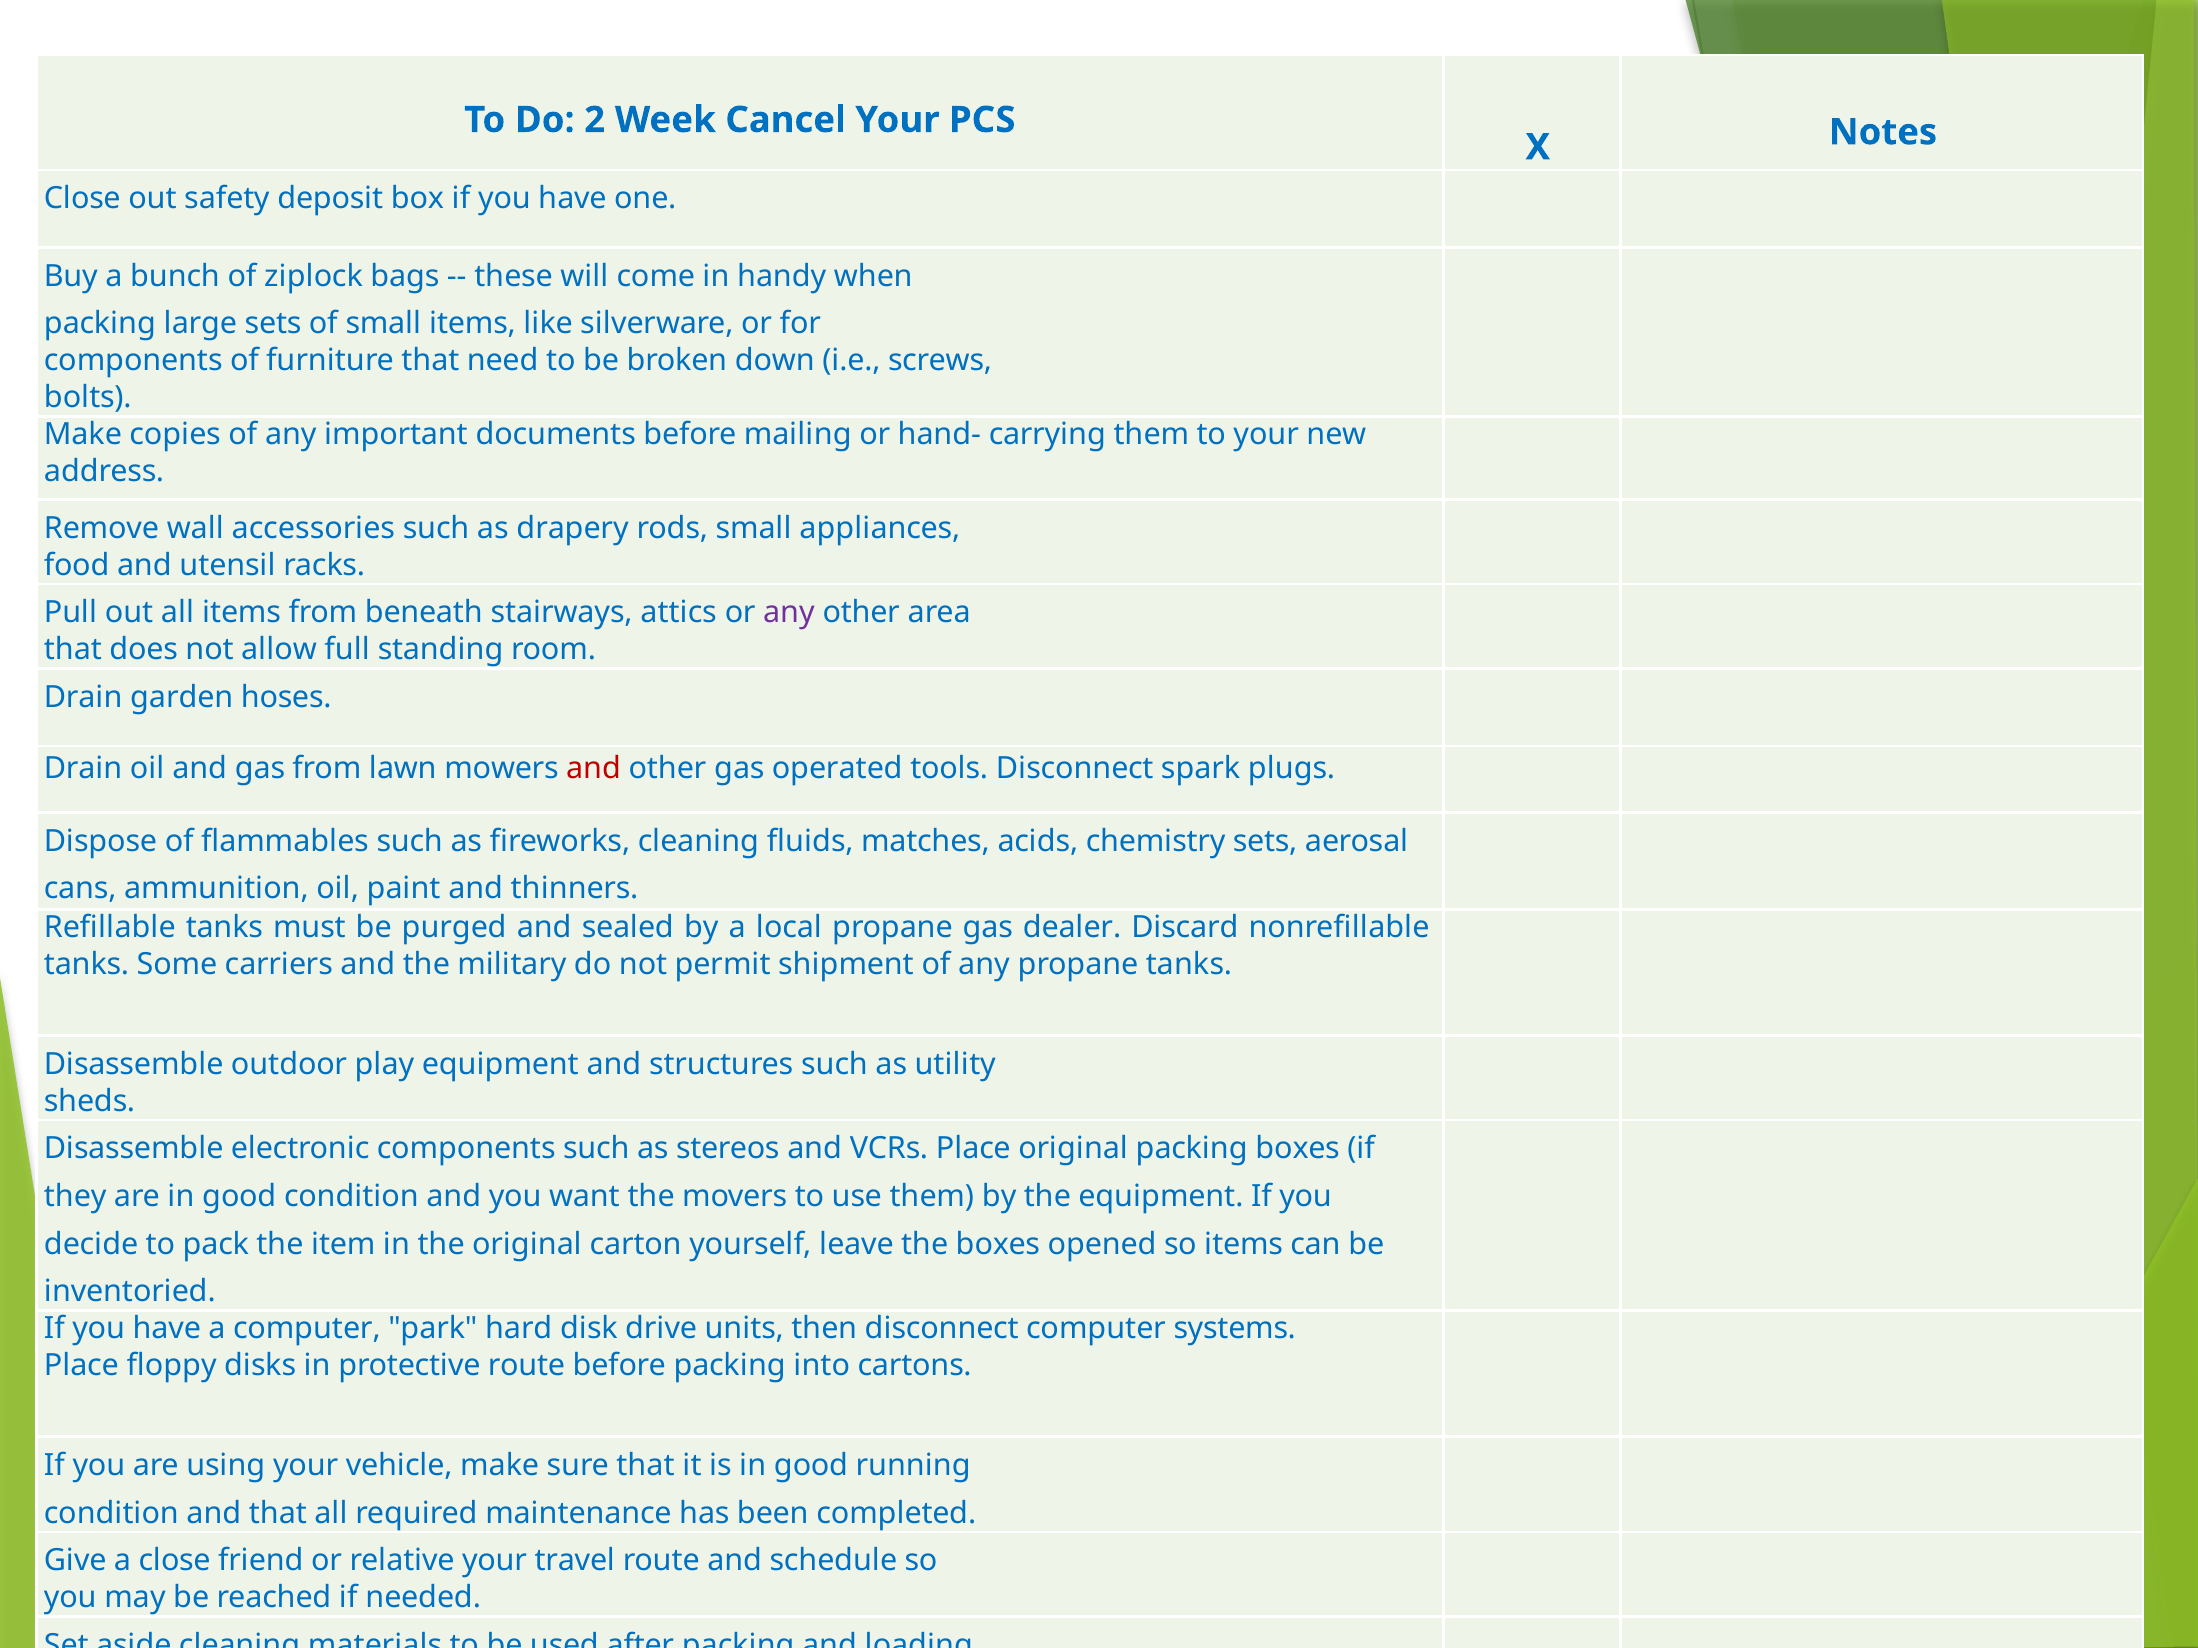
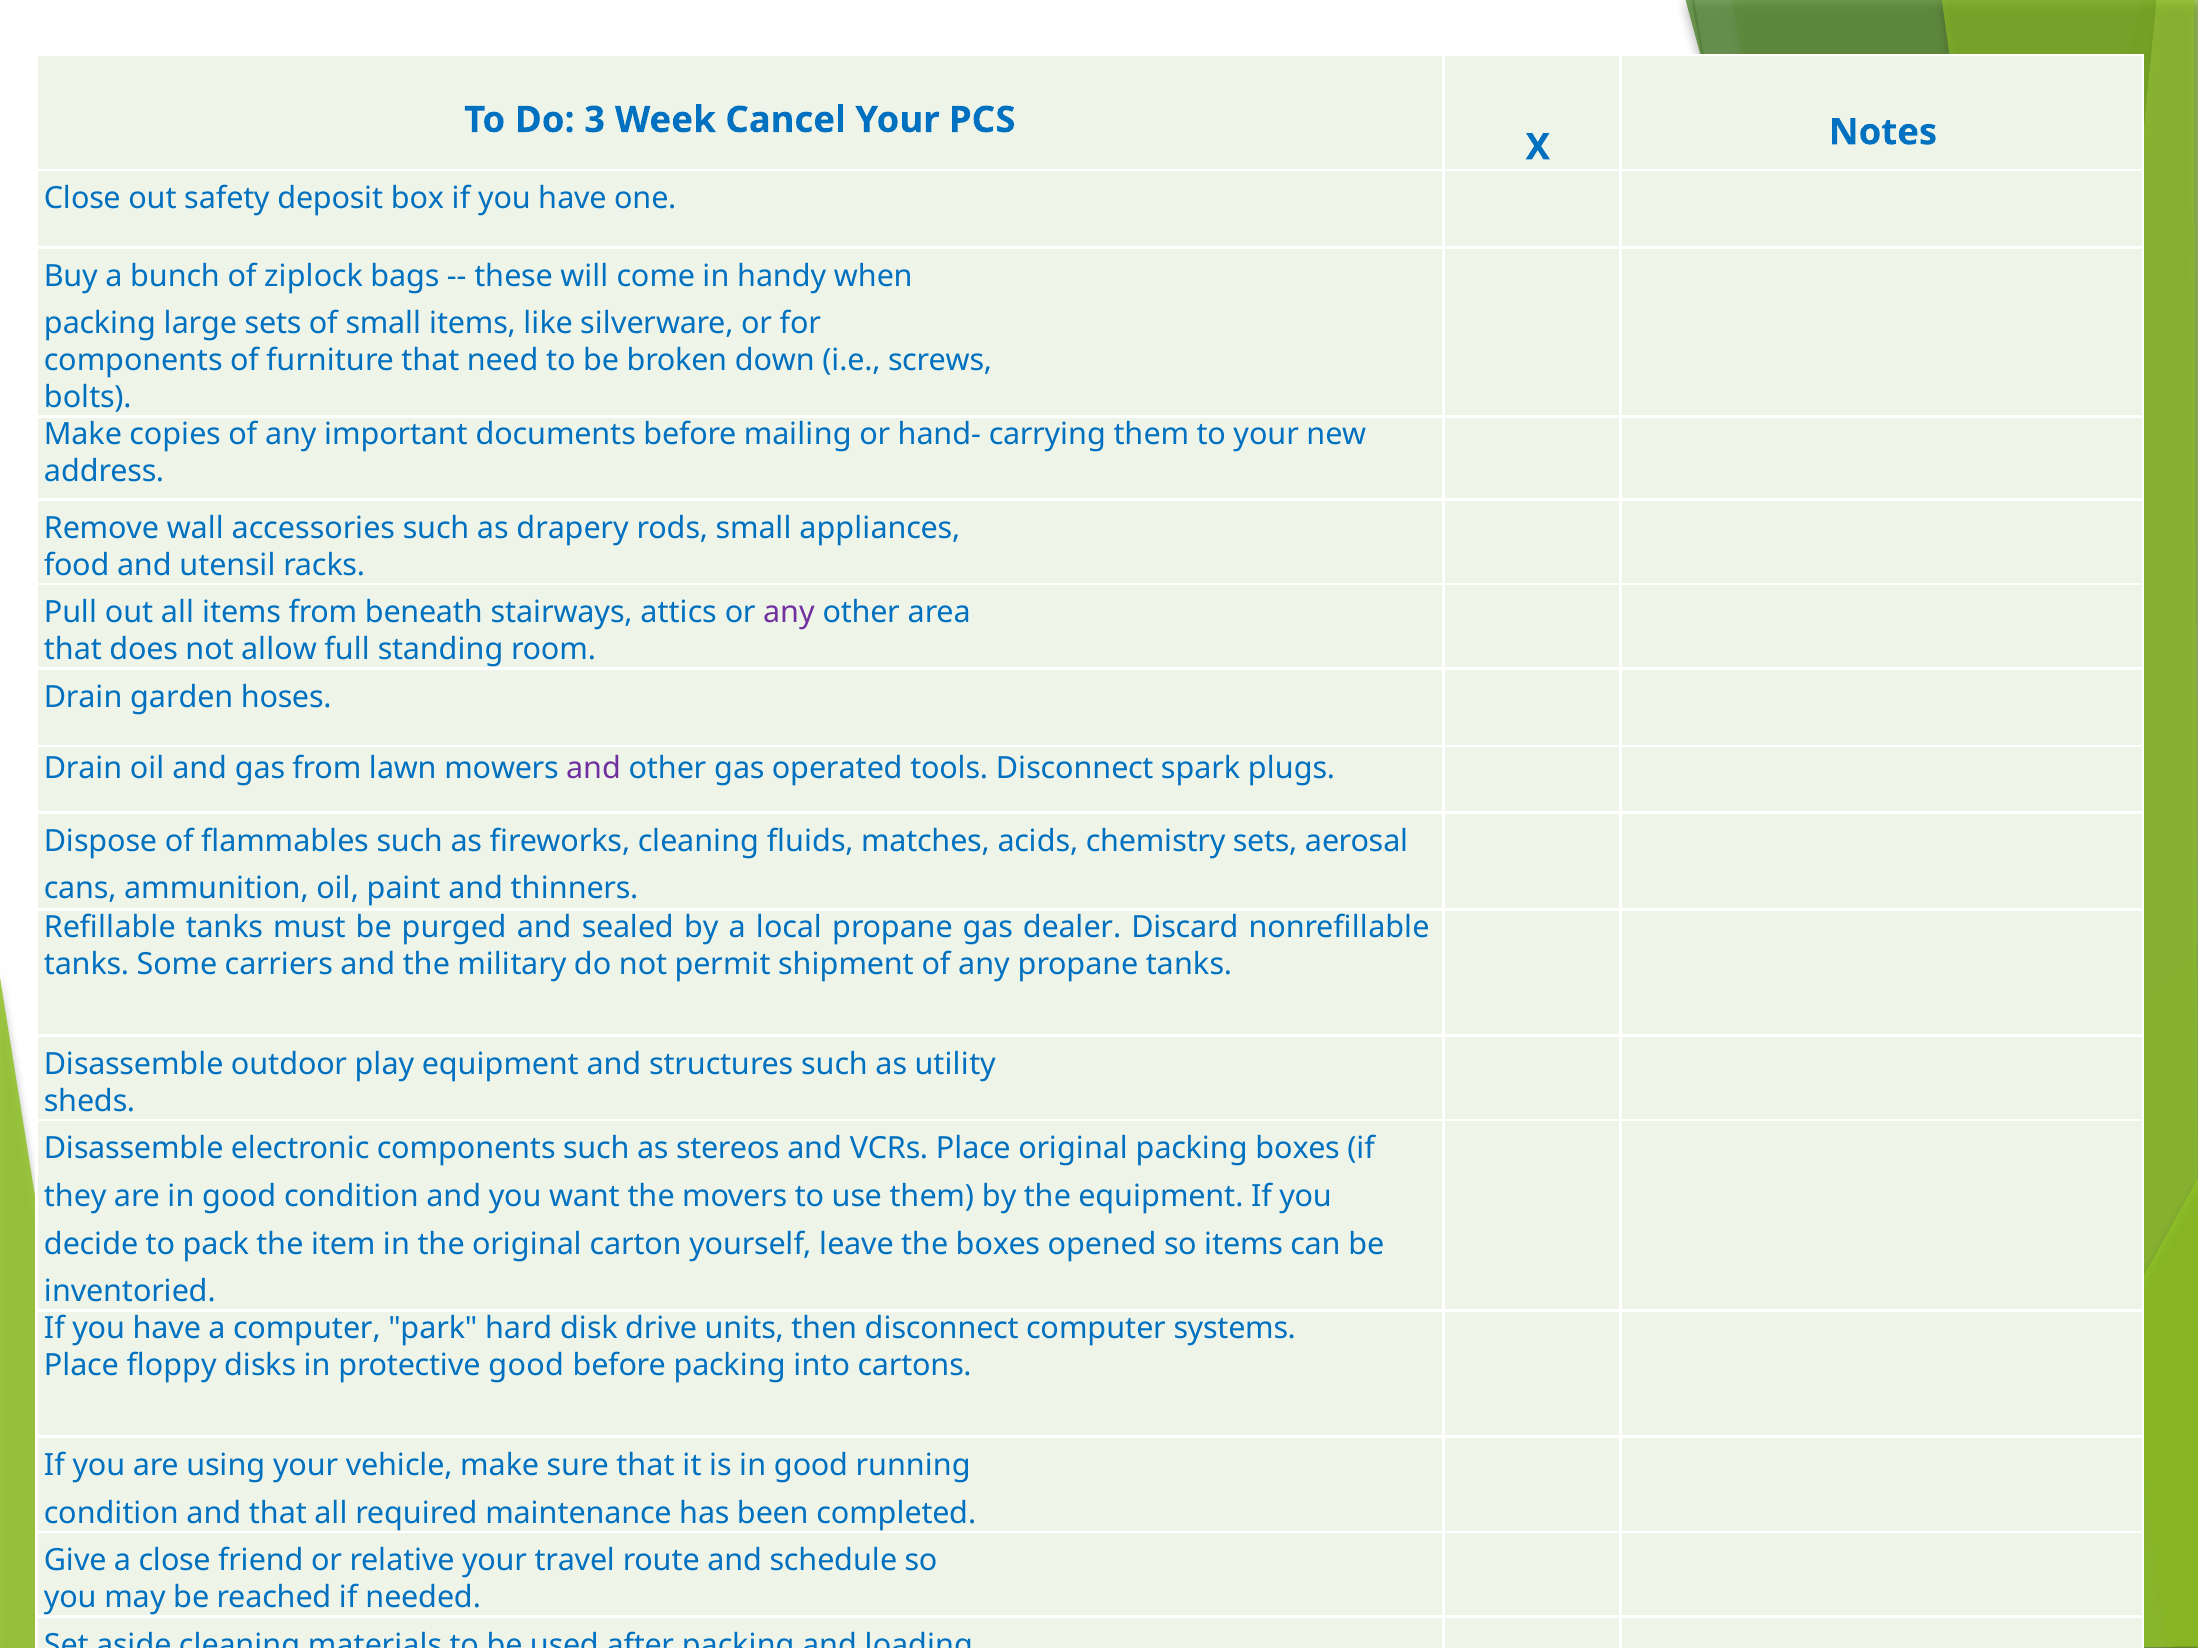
2: 2 -> 3 (595, 120)
and colour: red -> purple (593, 769)
protective route: route -> good (526, 1366)
